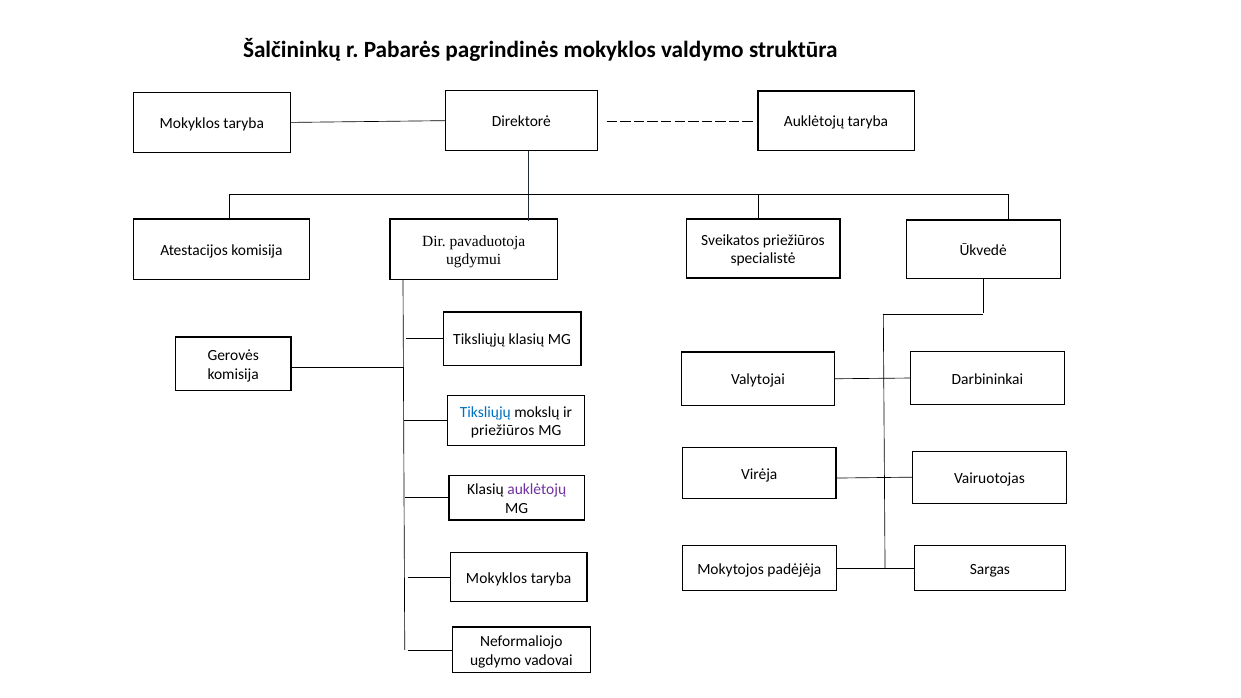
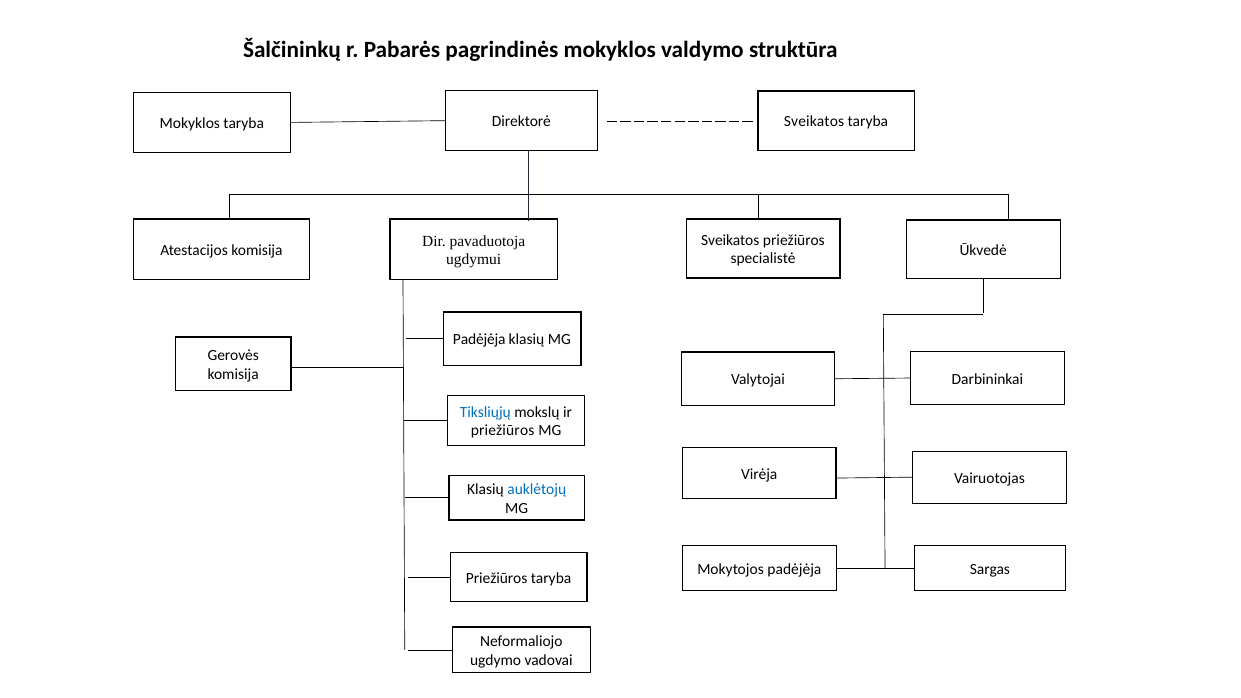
Direktorė Auklėtojų: Auklėtojų -> Sveikatos (814, 122)
Tiksliųjų: Tiksliųjų -> Padėjėja (479, 340)
auklėtojų colour: purple -> blue (537, 489)
Mokyklos: Mokyklos -> Priežiūros (497, 578)
